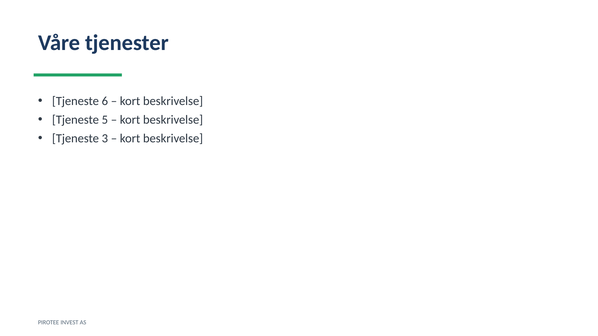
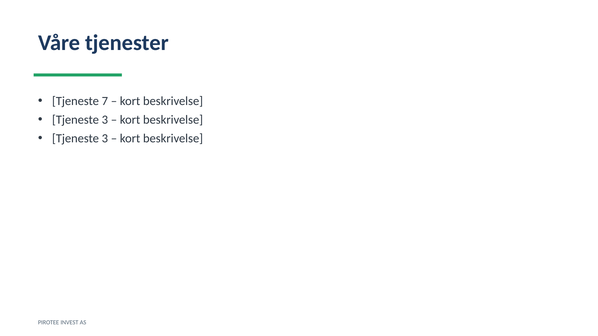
6: 6 -> 7 (105, 101)
5: 5 -> 3 (105, 120)
